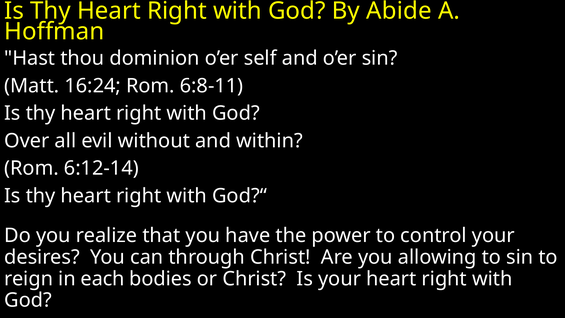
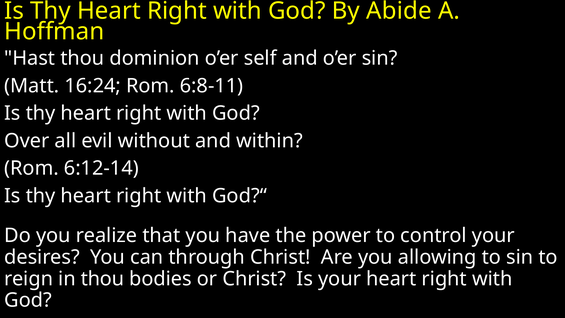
in each: each -> thou (103, 279)
